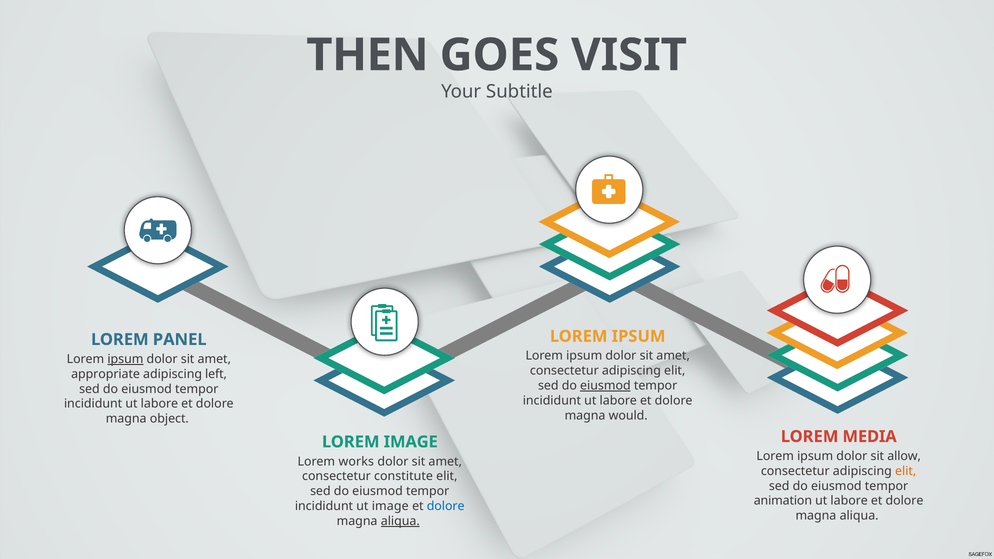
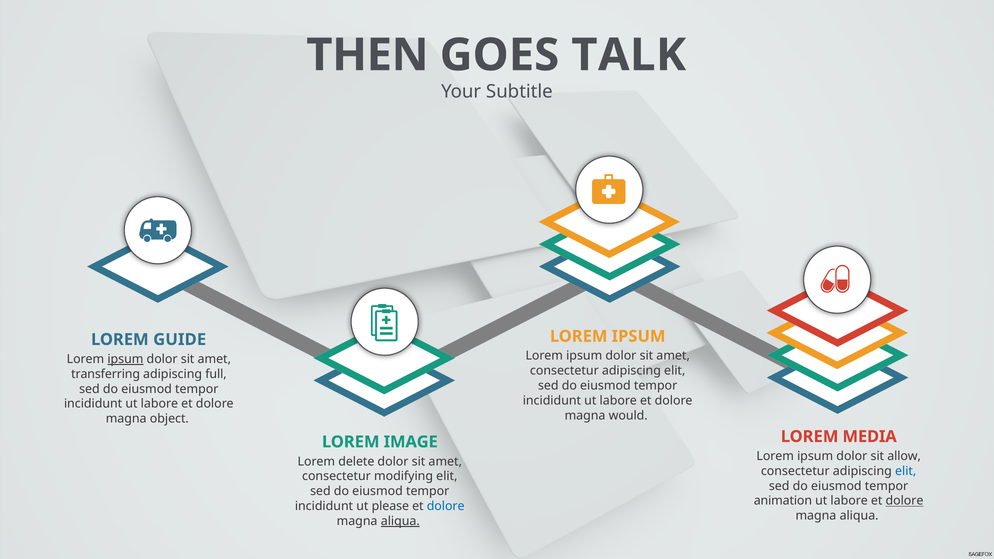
VISIT: VISIT -> TALK (629, 55)
PANEL: PANEL -> GUIDE (180, 340)
appropriate: appropriate -> transferring (106, 374)
left: left -> full (216, 374)
eiusmod underline: present -> none (605, 386)
works: works -> delete (356, 462)
elit colour: orange -> blue (906, 471)
constitute: constitute -> modifying (404, 476)
dolore underline: none -> present (904, 501)
ut image: image -> please (390, 506)
